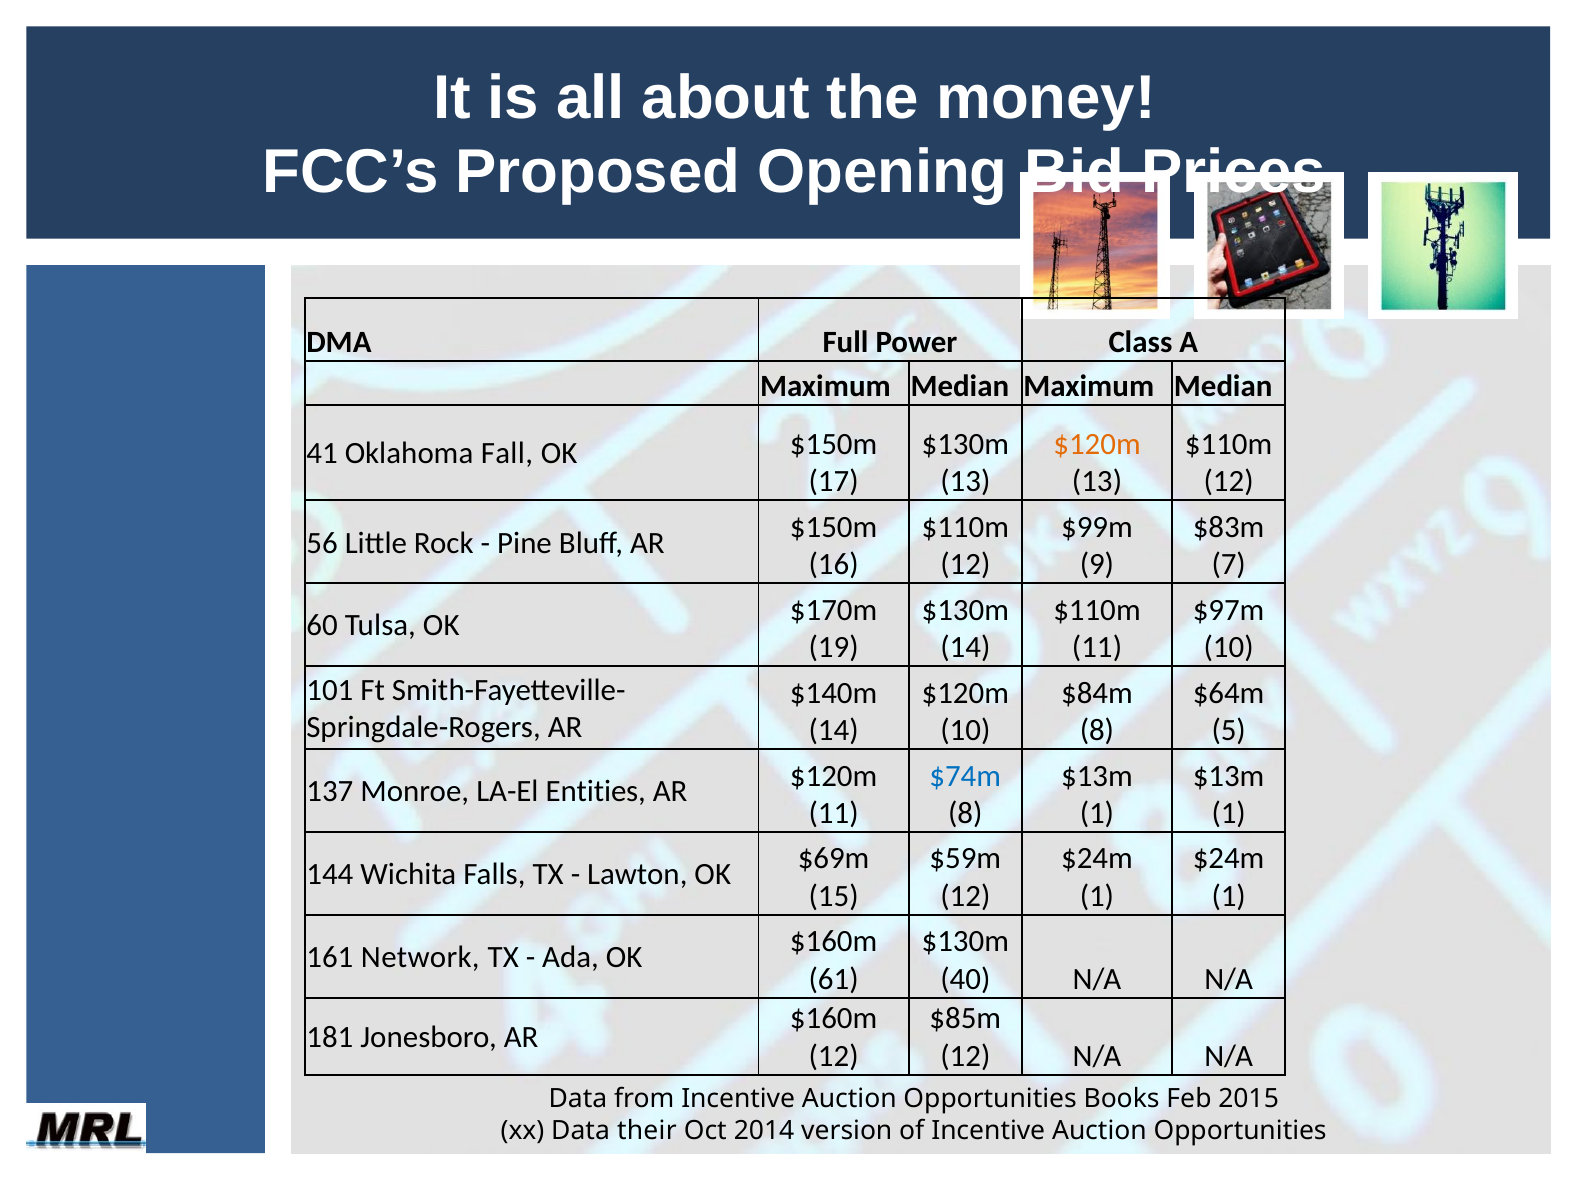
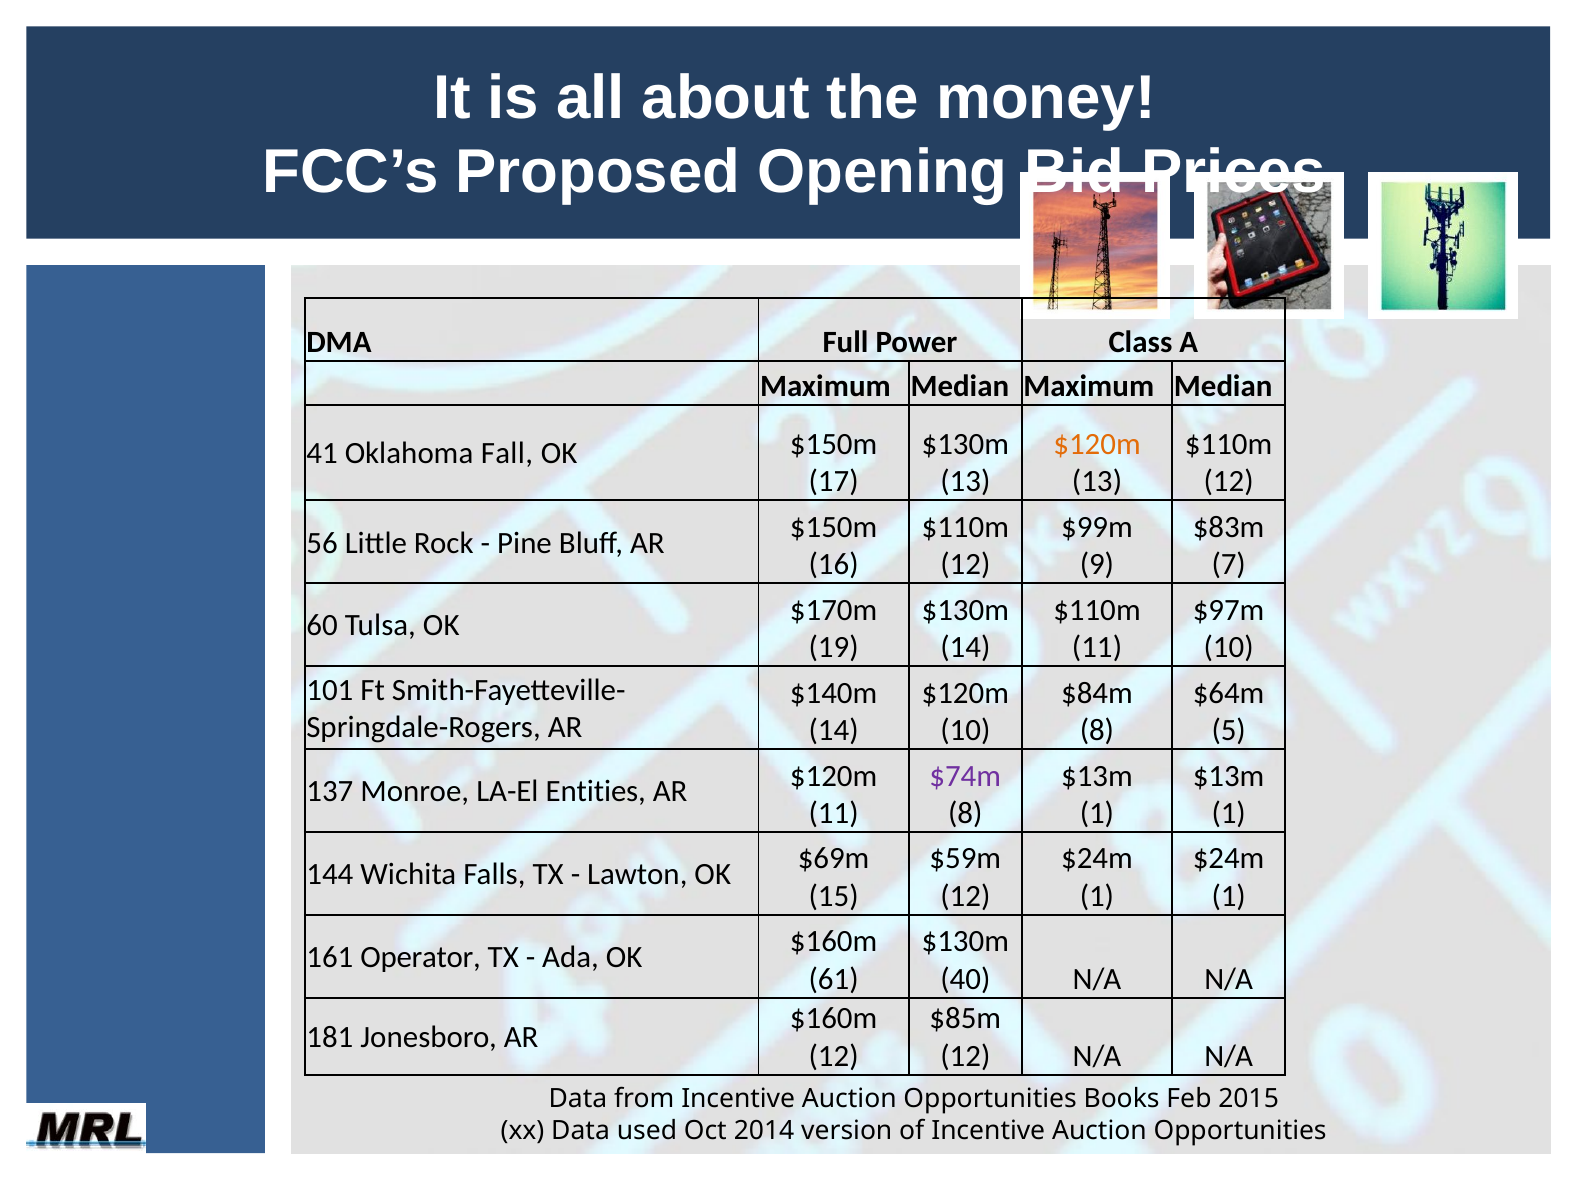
$74m colour: blue -> purple (965, 775)
Network: Network -> Operator (421, 957)
their: their -> used (647, 1131)
